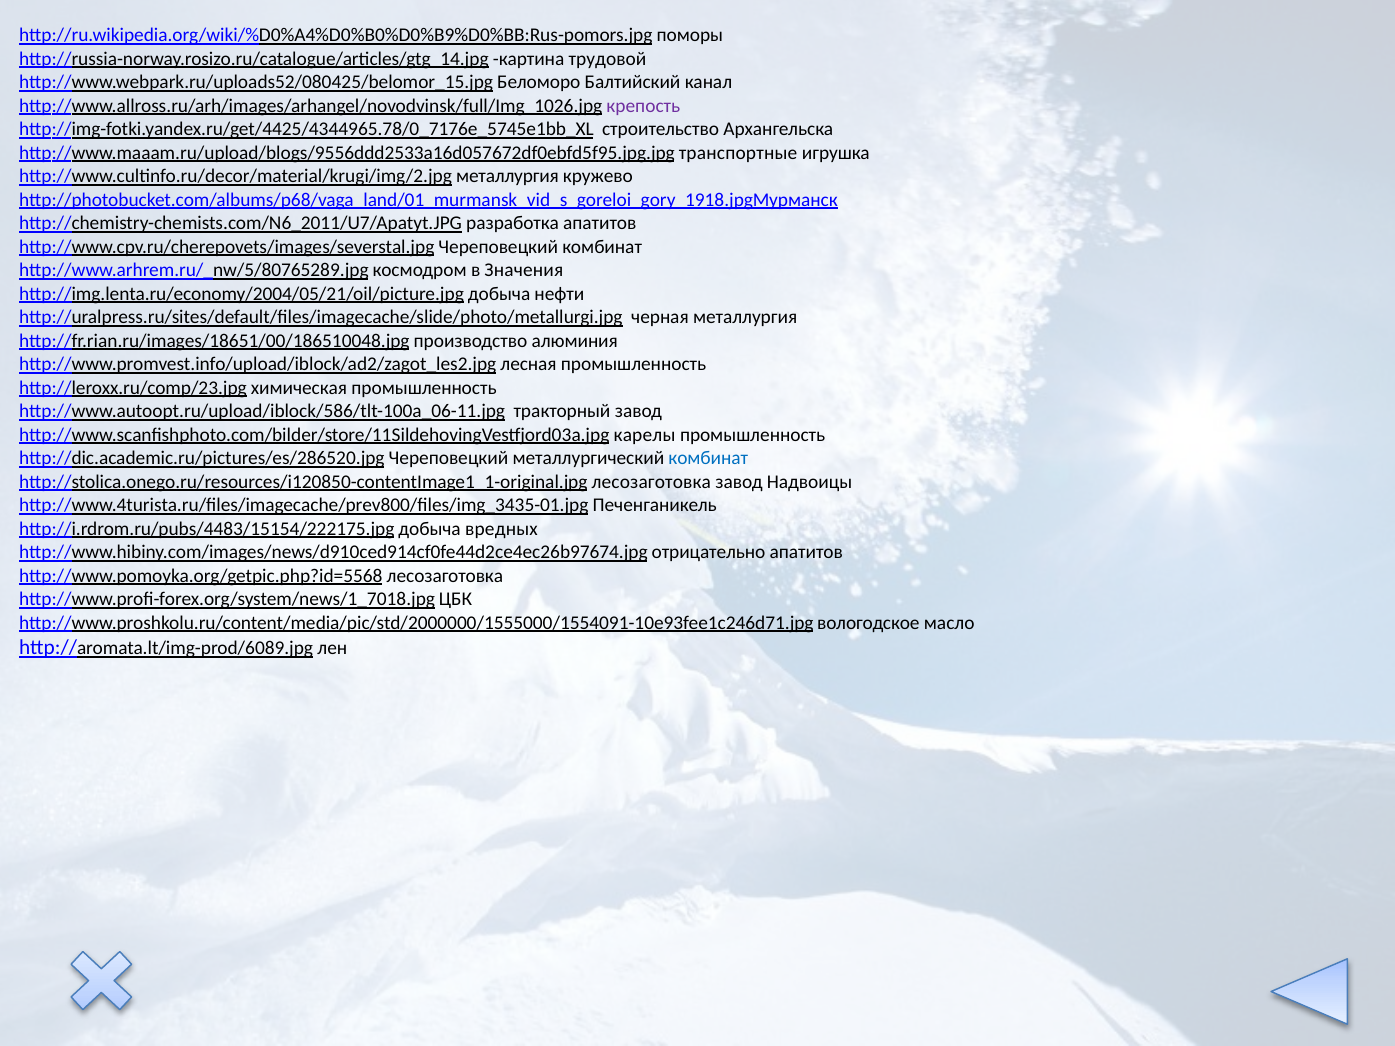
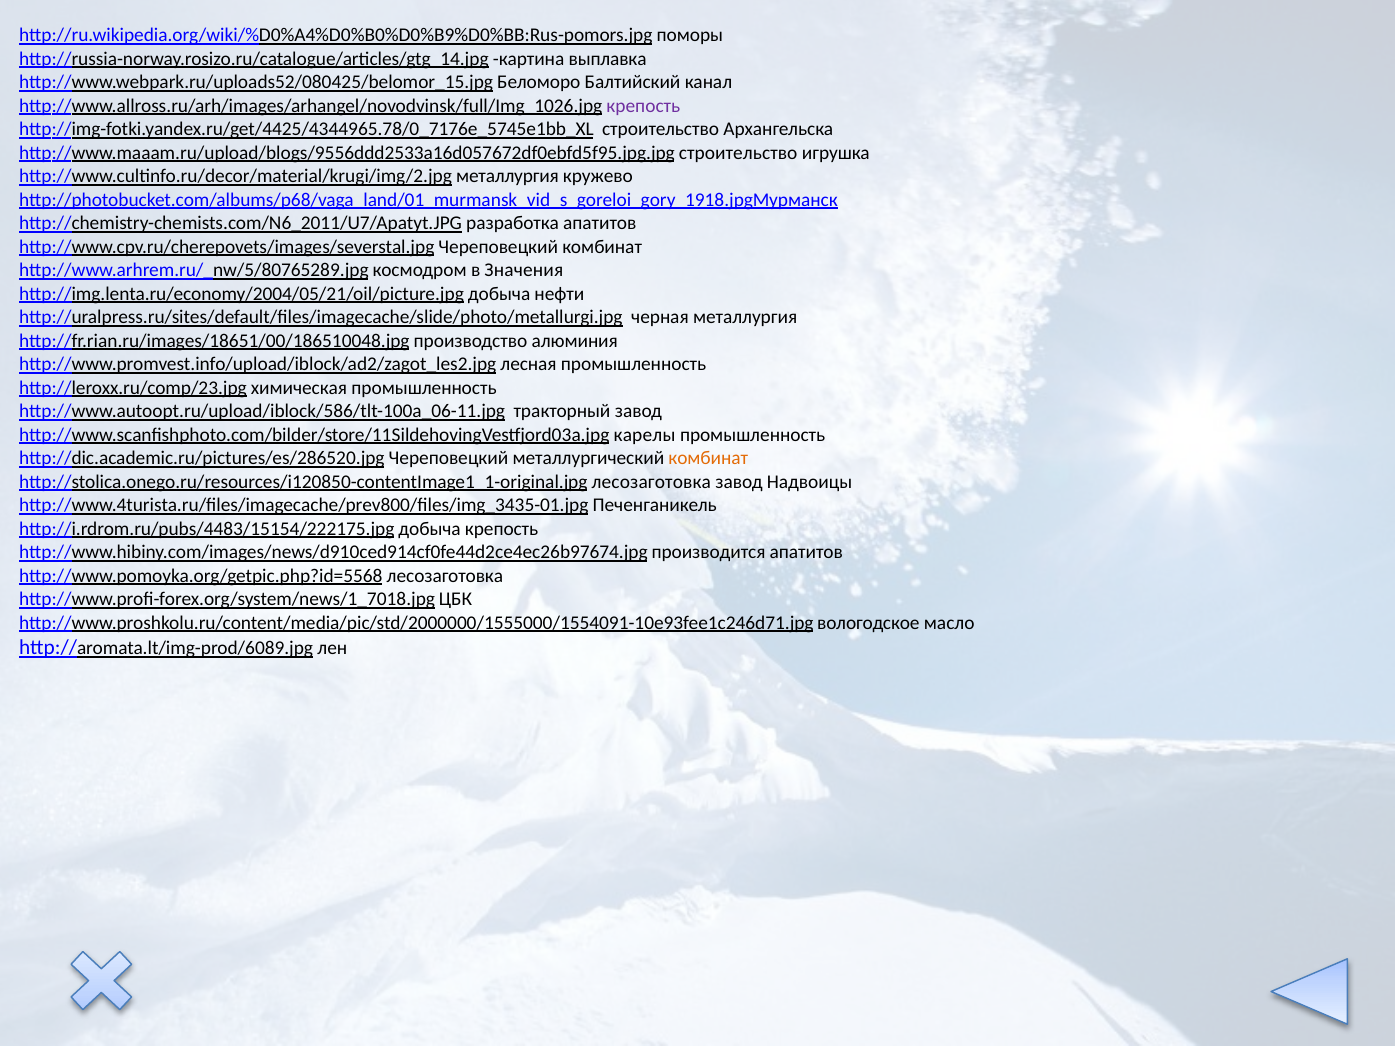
трудовой: трудовой -> выплавка (608, 59)
http://www.maaam.ru/upload/blogs/9556ddd2533a16d057672df0ebfd5f95.jpg.jpg транспортные: транспортные -> строительство (738, 153)
комбинат colour: blue -> orange (708, 458)
добыча вредных: вредных -> крепость (502, 529)
отрицательно: отрицательно -> производится (709, 552)
